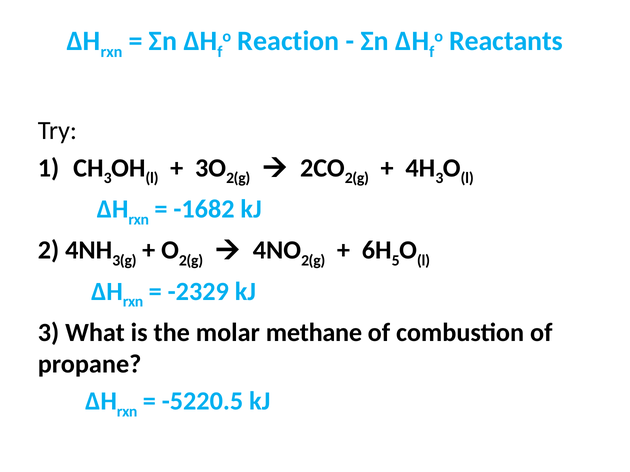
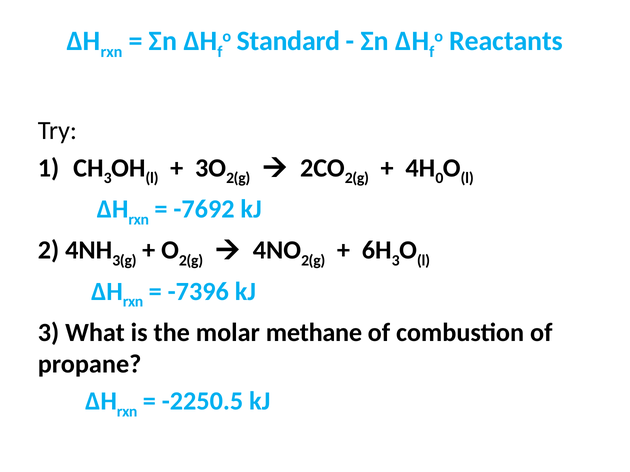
Reaction: Reaction -> Standard (289, 41)
3: 3 -> 0 (439, 178)
-1682: -1682 -> -7692 (204, 209)
5: 5 -> 3 (396, 261)
-2329: -2329 -> -7396 (198, 292)
-5220.5: -5220.5 -> -2250.5 (202, 402)
